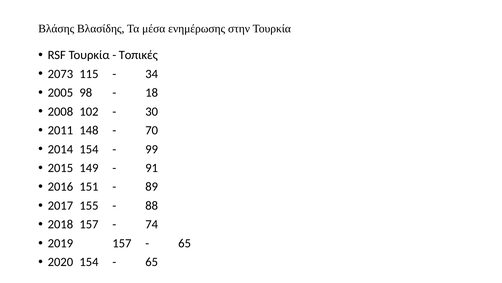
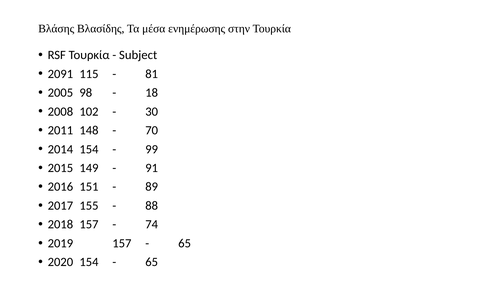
Τοπικές: Τοπικές -> Subject (138, 55)
2073: 2073 -> 2091 (60, 74)
34: 34 -> 81 (152, 74)
